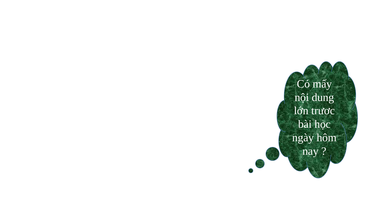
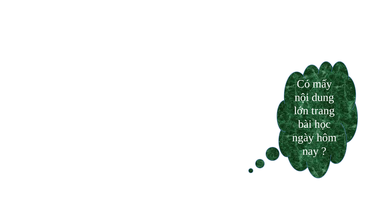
trươc: trươc -> trang (323, 111)
